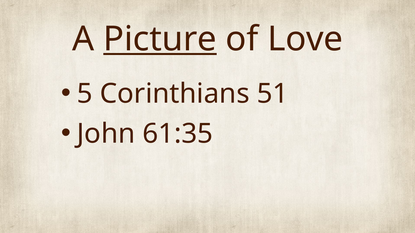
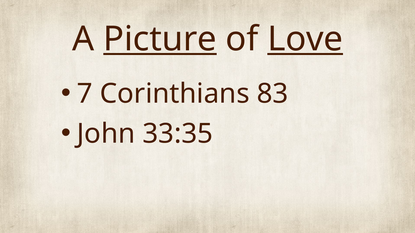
Love underline: none -> present (305, 39)
5: 5 -> 7 (85, 94)
51: 51 -> 83 (273, 94)
61:35: 61:35 -> 33:35 (178, 134)
